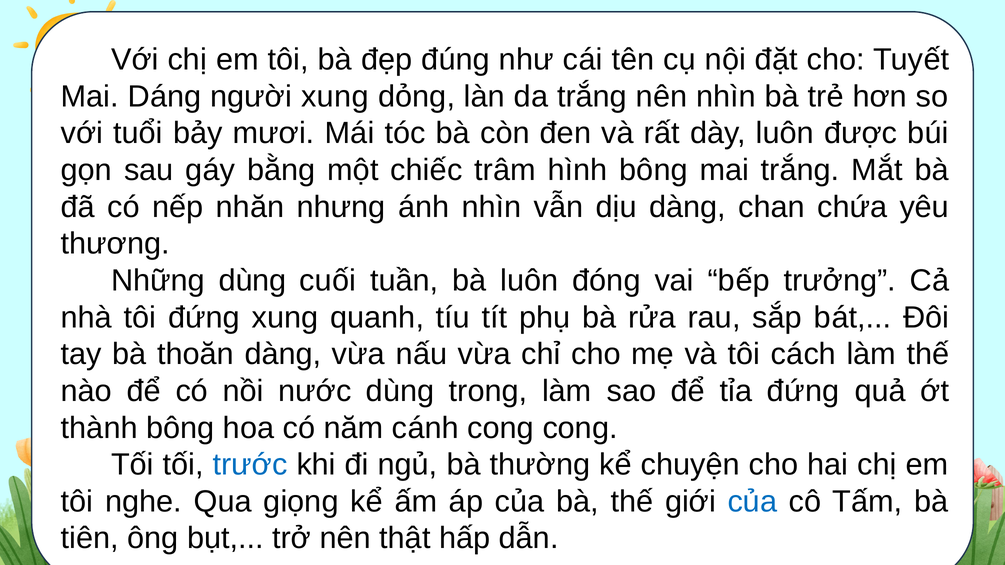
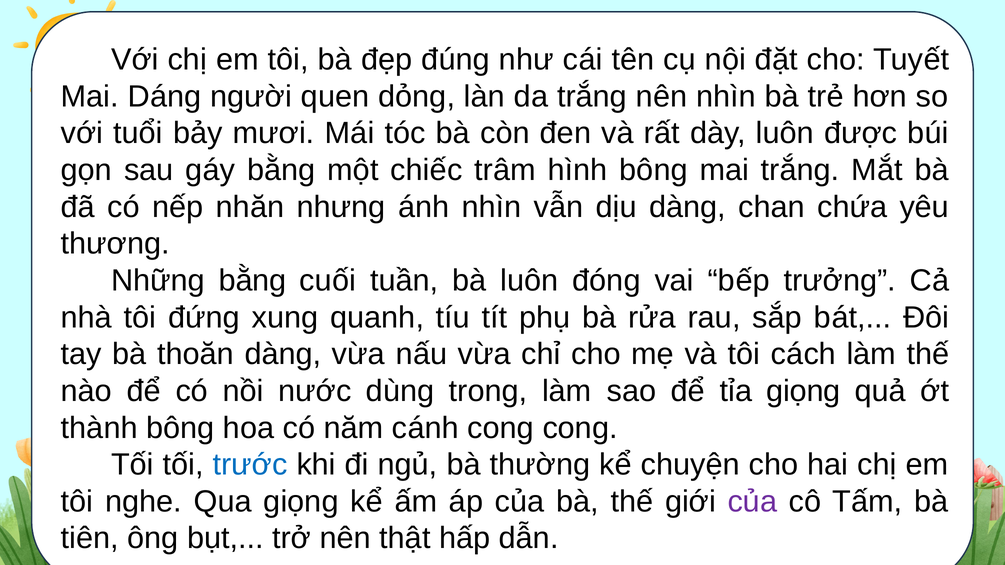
người xung: xung -> quen (335, 97)
Những dùng: dùng -> bằng (252, 281)
tỉa đứng: đứng -> giọng (803, 391)
của colour: blue -> purple (752, 502)
